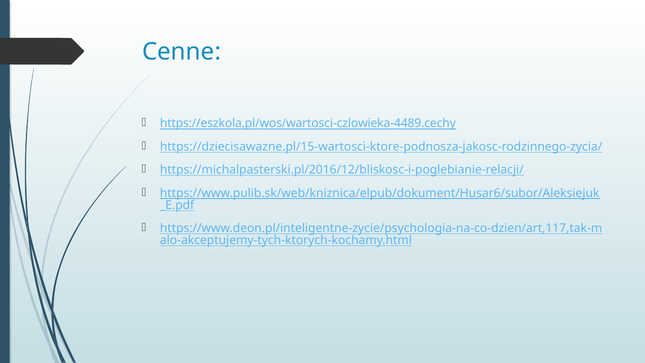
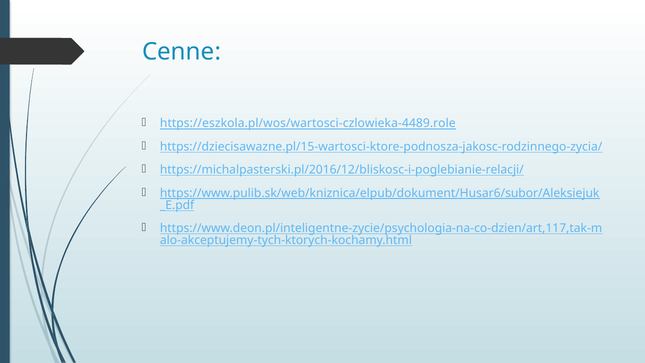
https://eszkola.pl/wos/wartosci-czlowieka-4489.cechy: https://eszkola.pl/wos/wartosci-czlowieka-4489.cechy -> https://eszkola.pl/wos/wartosci-czlowieka-4489.role (308, 123)
